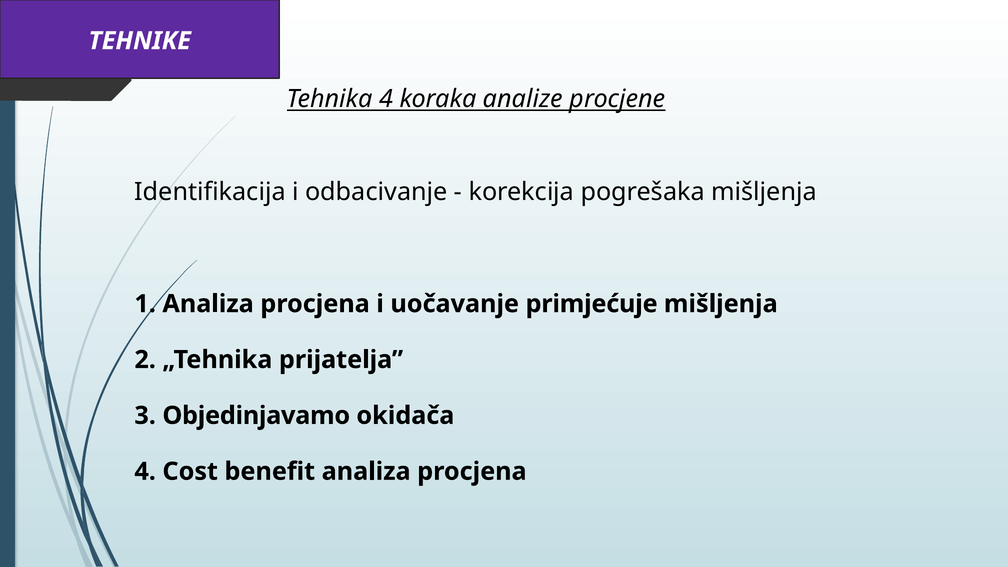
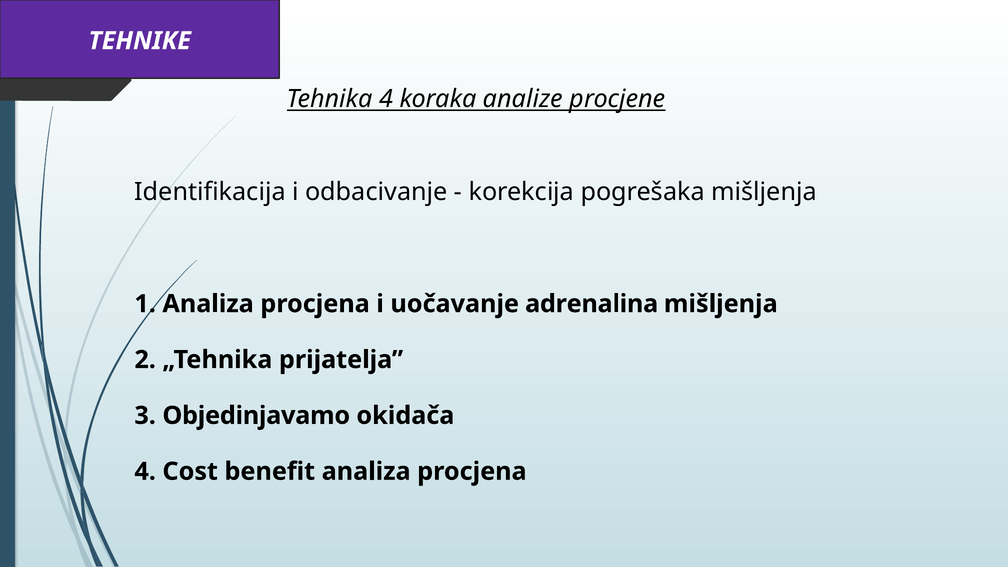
primjećuje: primjećuje -> adrenalina (592, 304)
